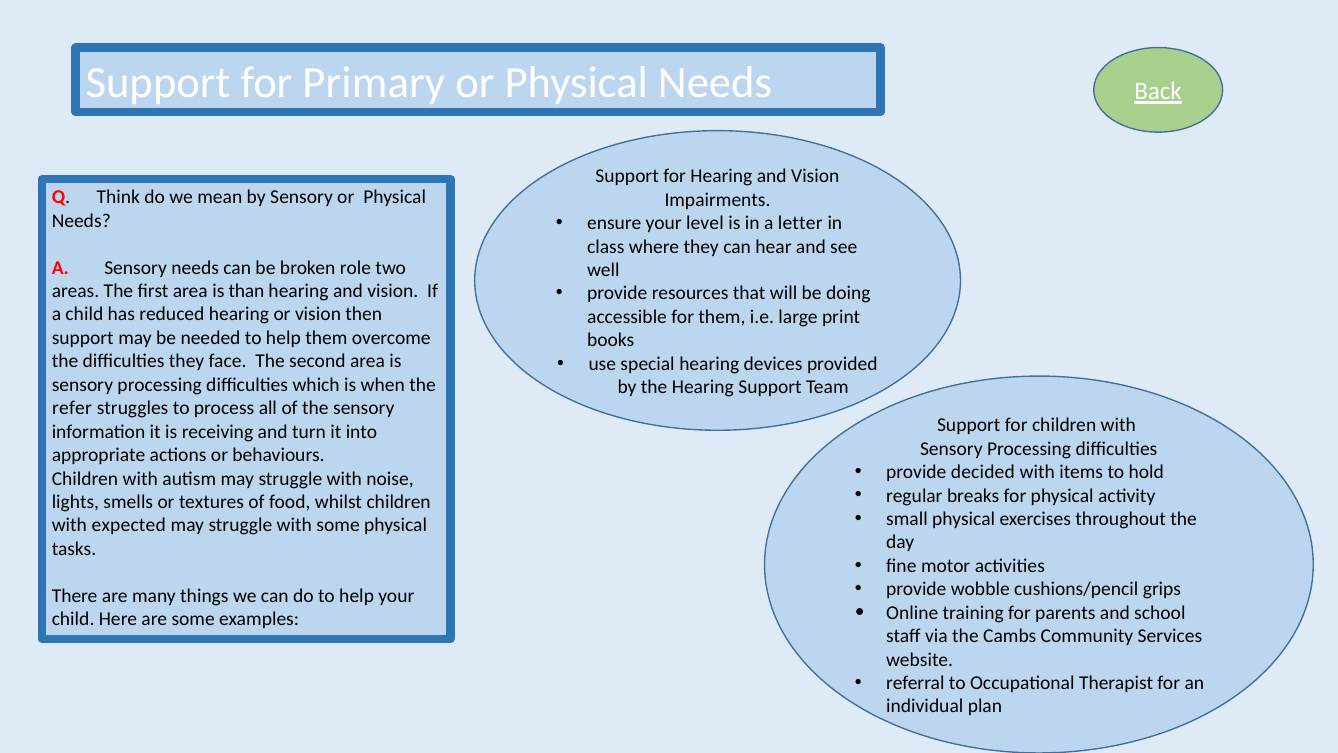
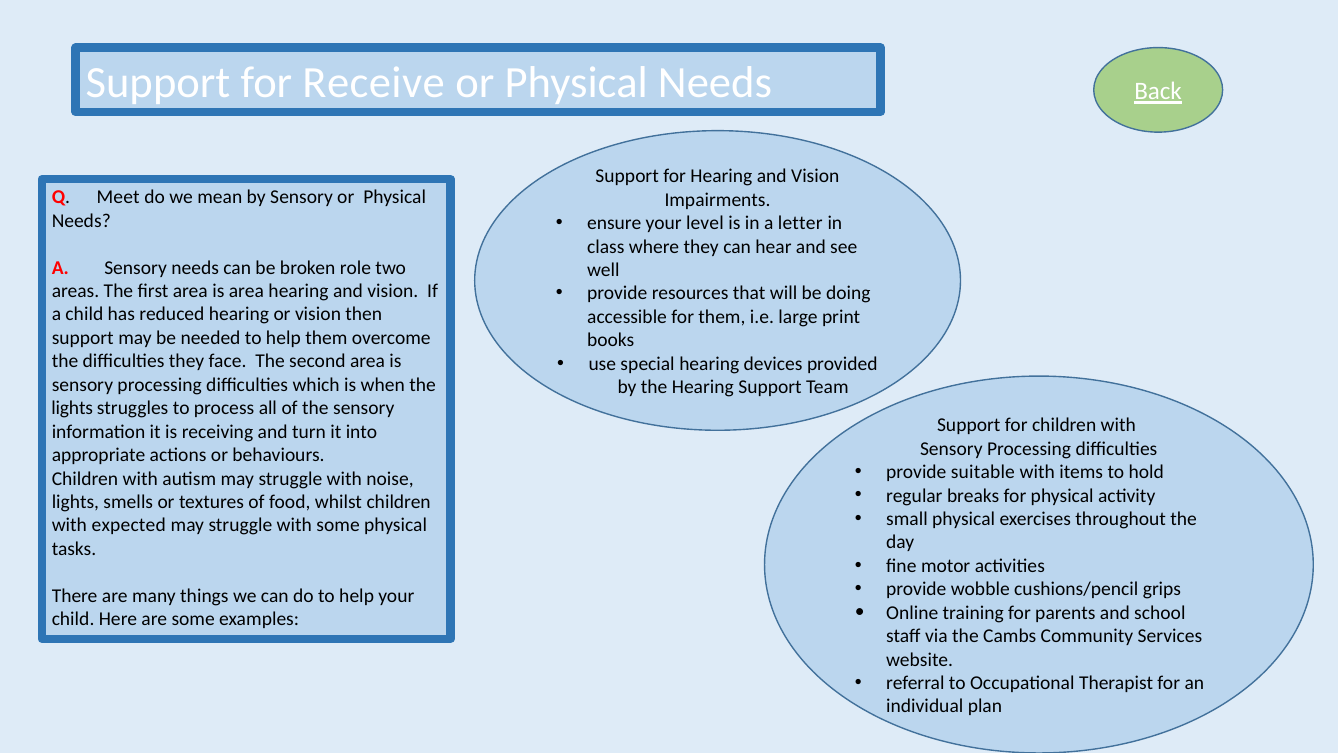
Primary: Primary -> Receive (374, 82)
Think: Think -> Meet (118, 197)
is than: than -> area (246, 291)
refer: refer -> lights (72, 408)
decided: decided -> suitable (983, 472)
